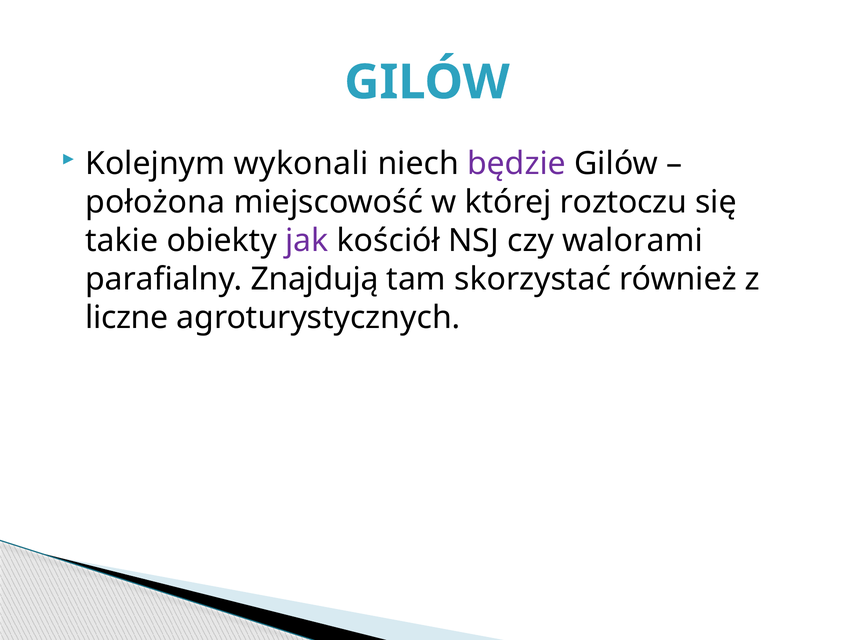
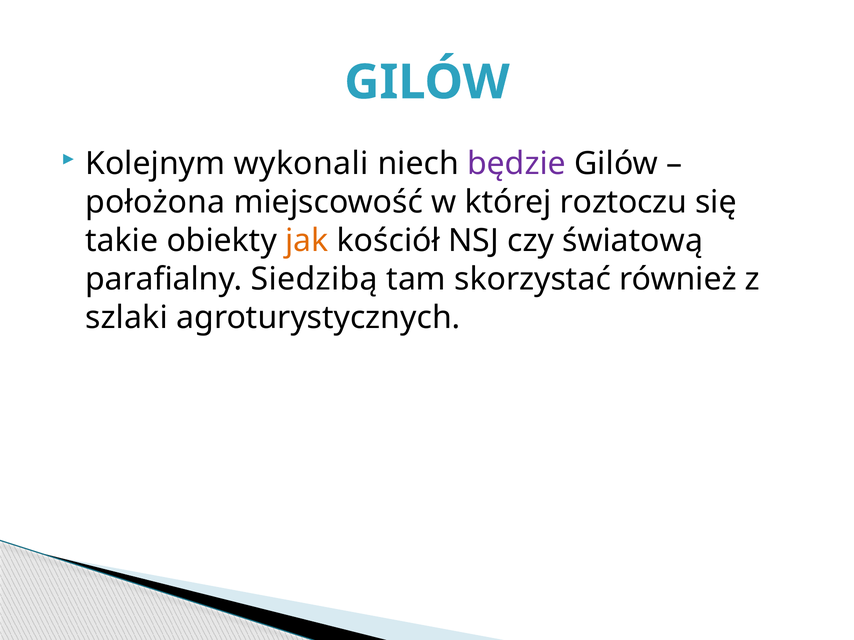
jak colour: purple -> orange (307, 241)
walorami: walorami -> światową (633, 241)
Znajdują: Znajdują -> Siedzibą (314, 279)
liczne: liczne -> szlaki (127, 318)
